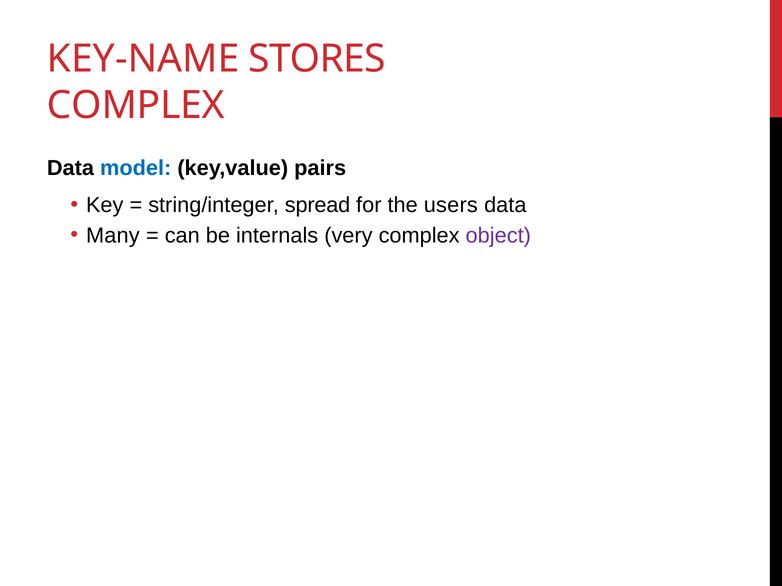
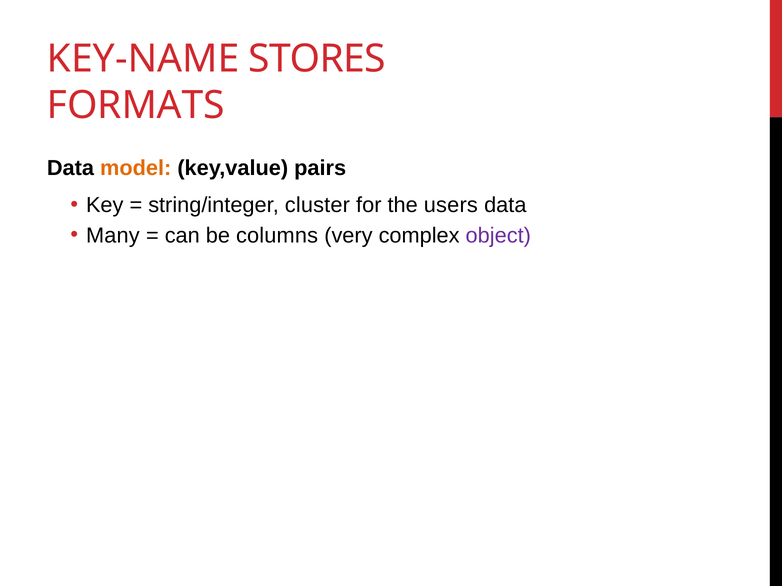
COMPLEX: COMPLEX -> FORMATS (136, 106)
model colour: blue -> orange (136, 168)
spread: spread -> cluster (317, 205)
internals: internals -> columns (277, 236)
